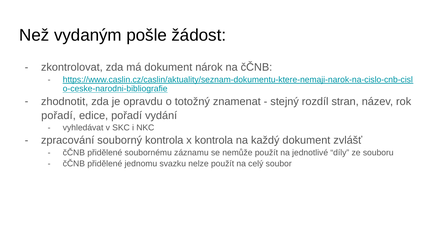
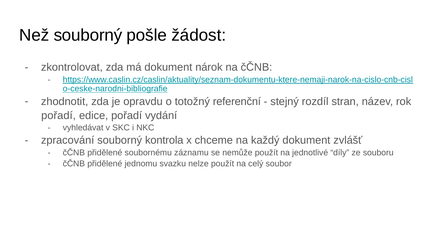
Než vydaným: vydaným -> souborný (88, 35)
znamenat: znamenat -> referenční (237, 102)
x kontrola: kontrola -> chceme (214, 141)
